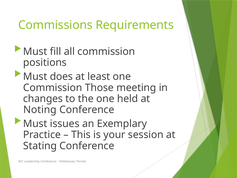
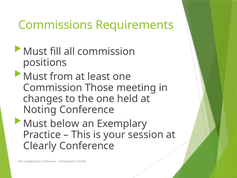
does: does -> from (61, 76)
issues: issues -> below (65, 124)
Stating: Stating -> Clearly (40, 146)
